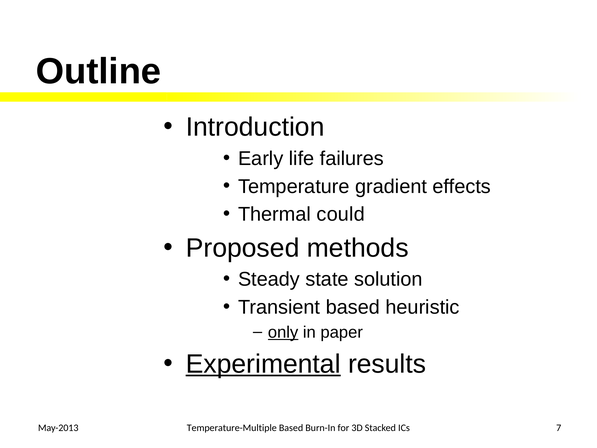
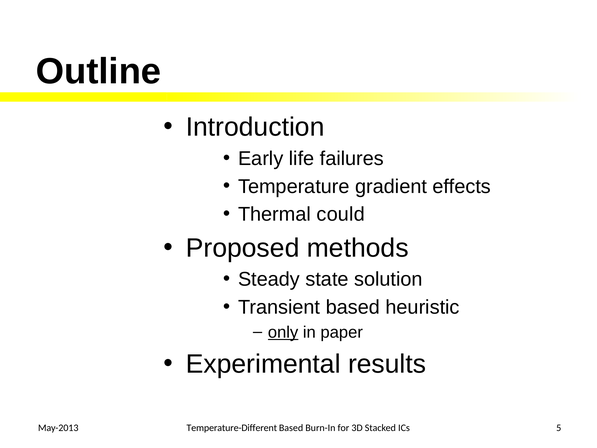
Experimental underline: present -> none (263, 364)
Temperature-Multiple: Temperature-Multiple -> Temperature-Different (232, 427)
7: 7 -> 5 (559, 427)
